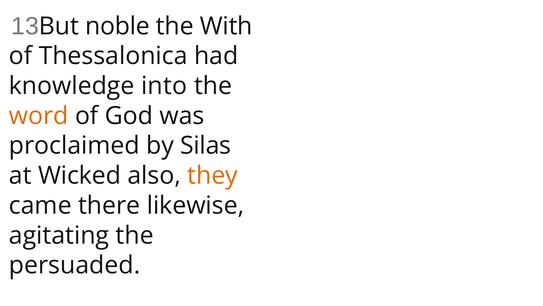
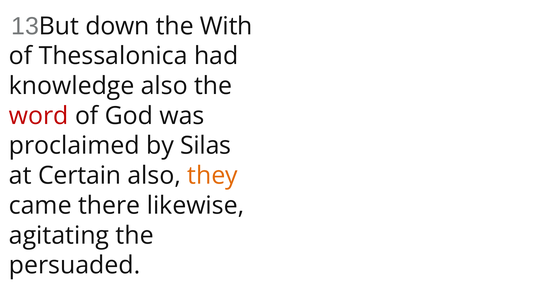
noble: noble -> down (117, 26)
knowledge into: into -> also (164, 86)
word colour: orange -> red (39, 116)
Wicked: Wicked -> Certain (80, 175)
